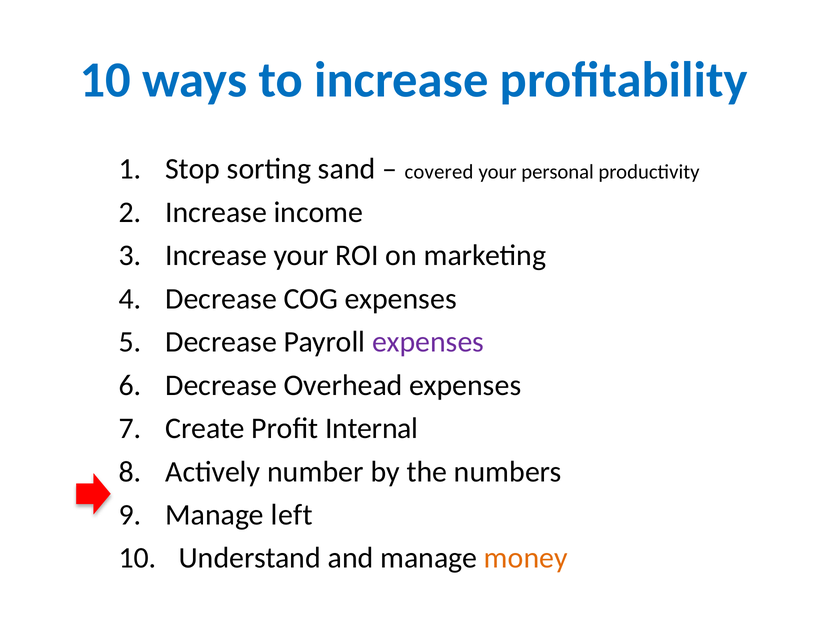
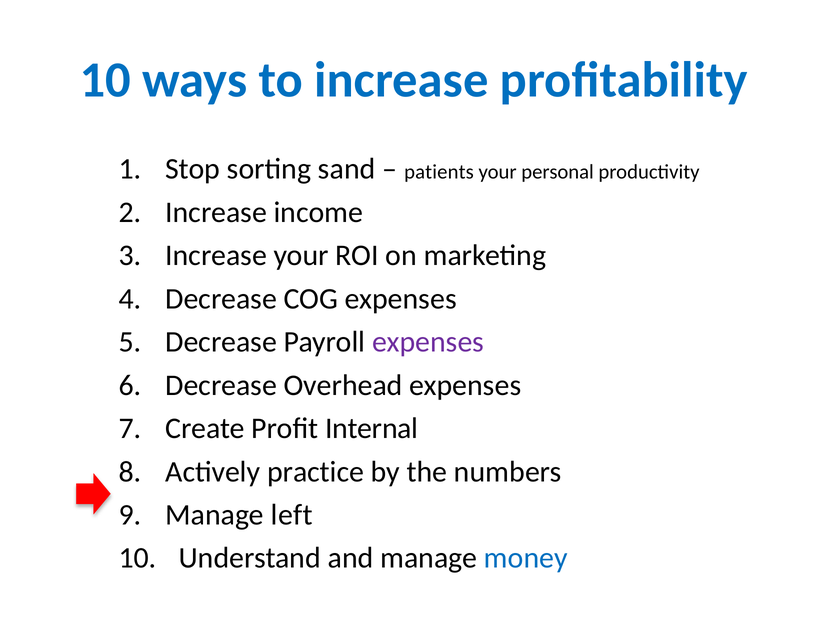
covered: covered -> patients (439, 172)
number: number -> practice (316, 472)
money colour: orange -> blue (526, 558)
